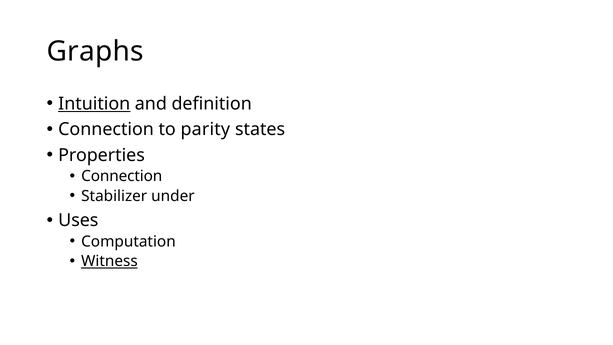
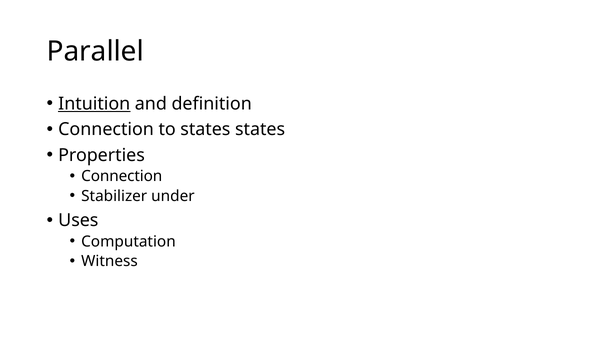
Graphs: Graphs -> Parallel (95, 51)
to parity: parity -> states (205, 129)
Witness underline: present -> none (109, 261)
